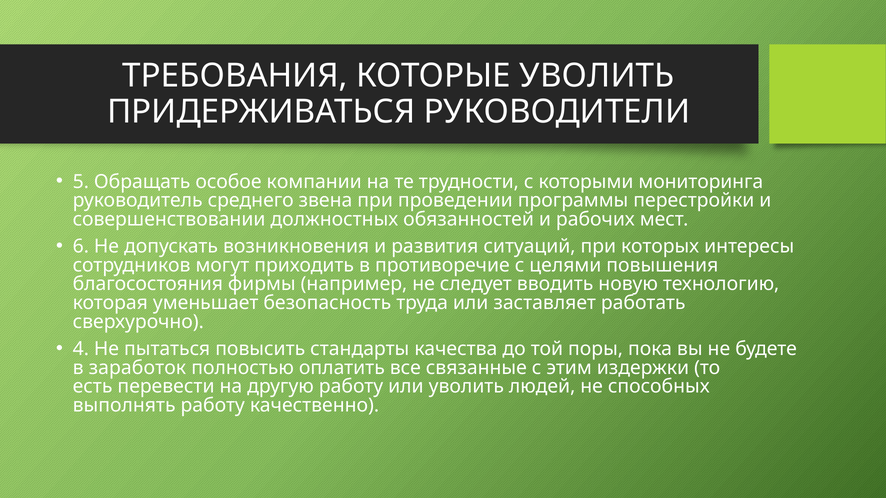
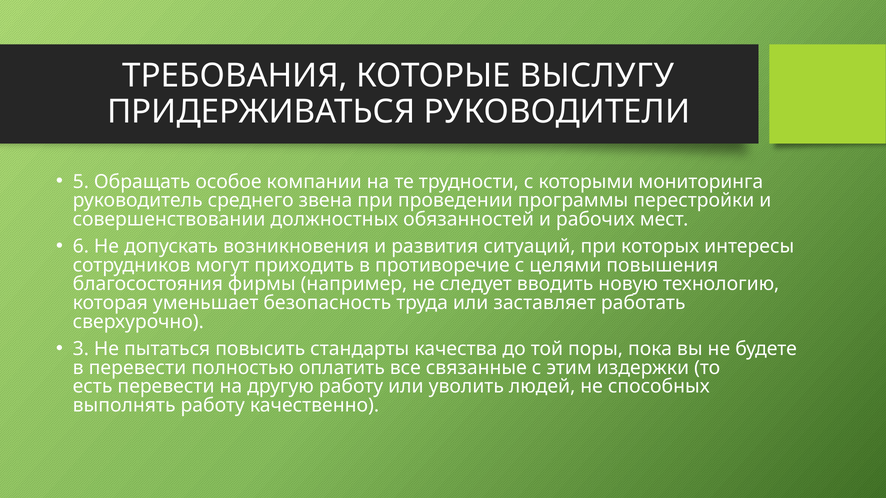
КОТОРЫЕ УВОЛИТЬ: УВОЛИТЬ -> ВЫСЛУГУ (597, 76)
4: 4 -> 3 (81, 349)
в заработок: заработок -> перевести (137, 368)
